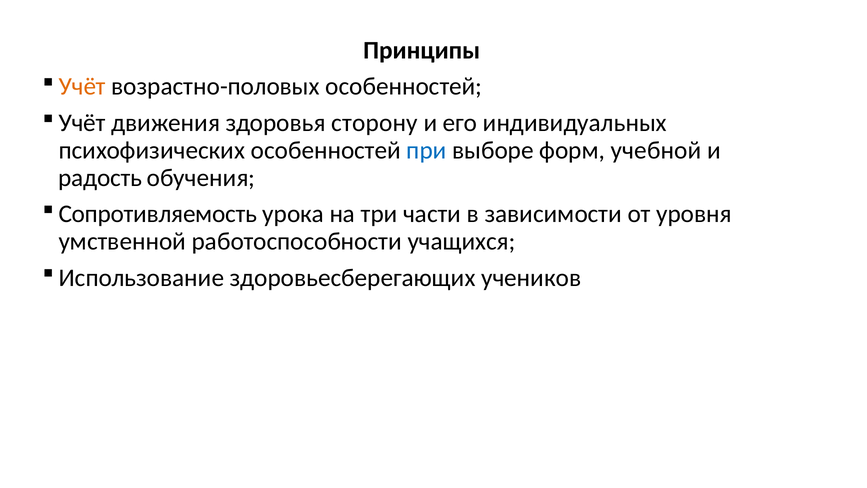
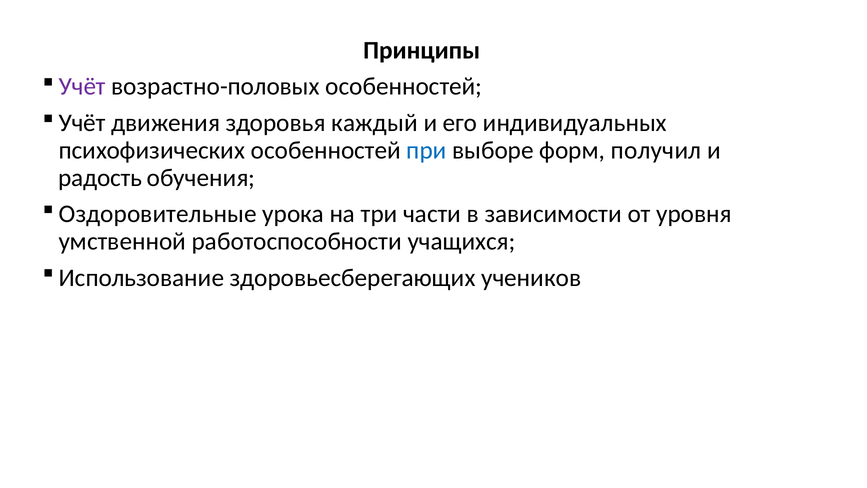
Учёт colour: orange -> purple (82, 87)
сторону: сторону -> каждый (375, 123)
учебной: учебной -> получил (656, 150)
Сопротивляемость: Сопротивляемость -> Оздоровительные (158, 214)
